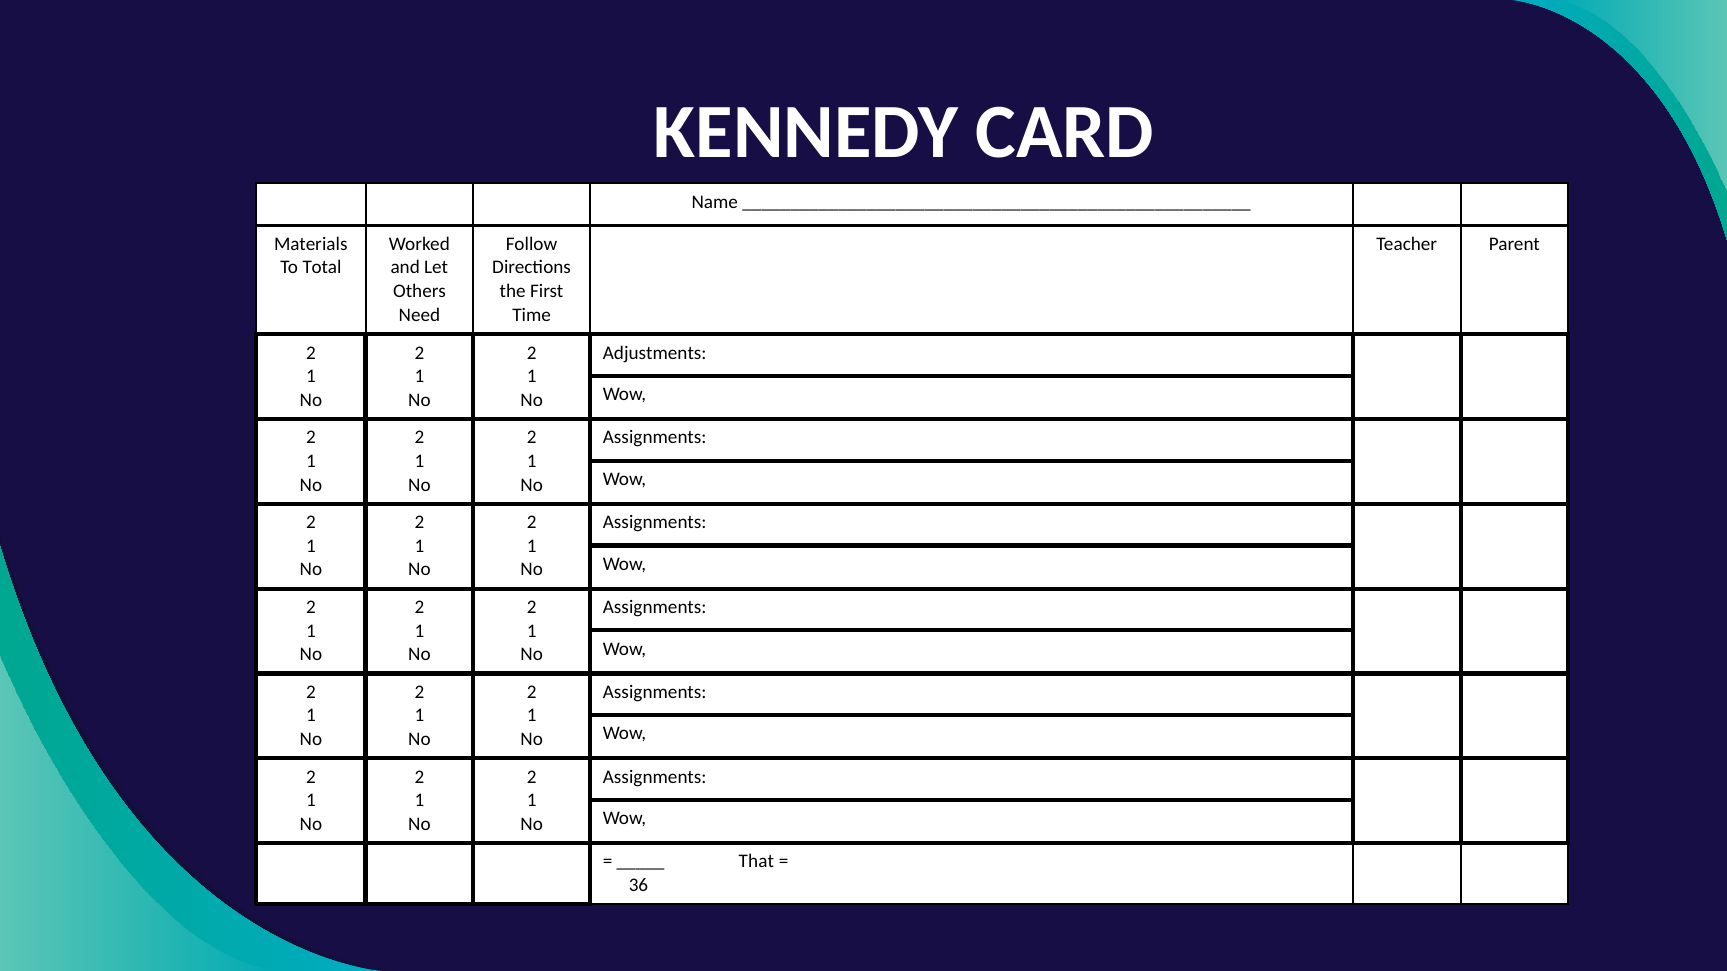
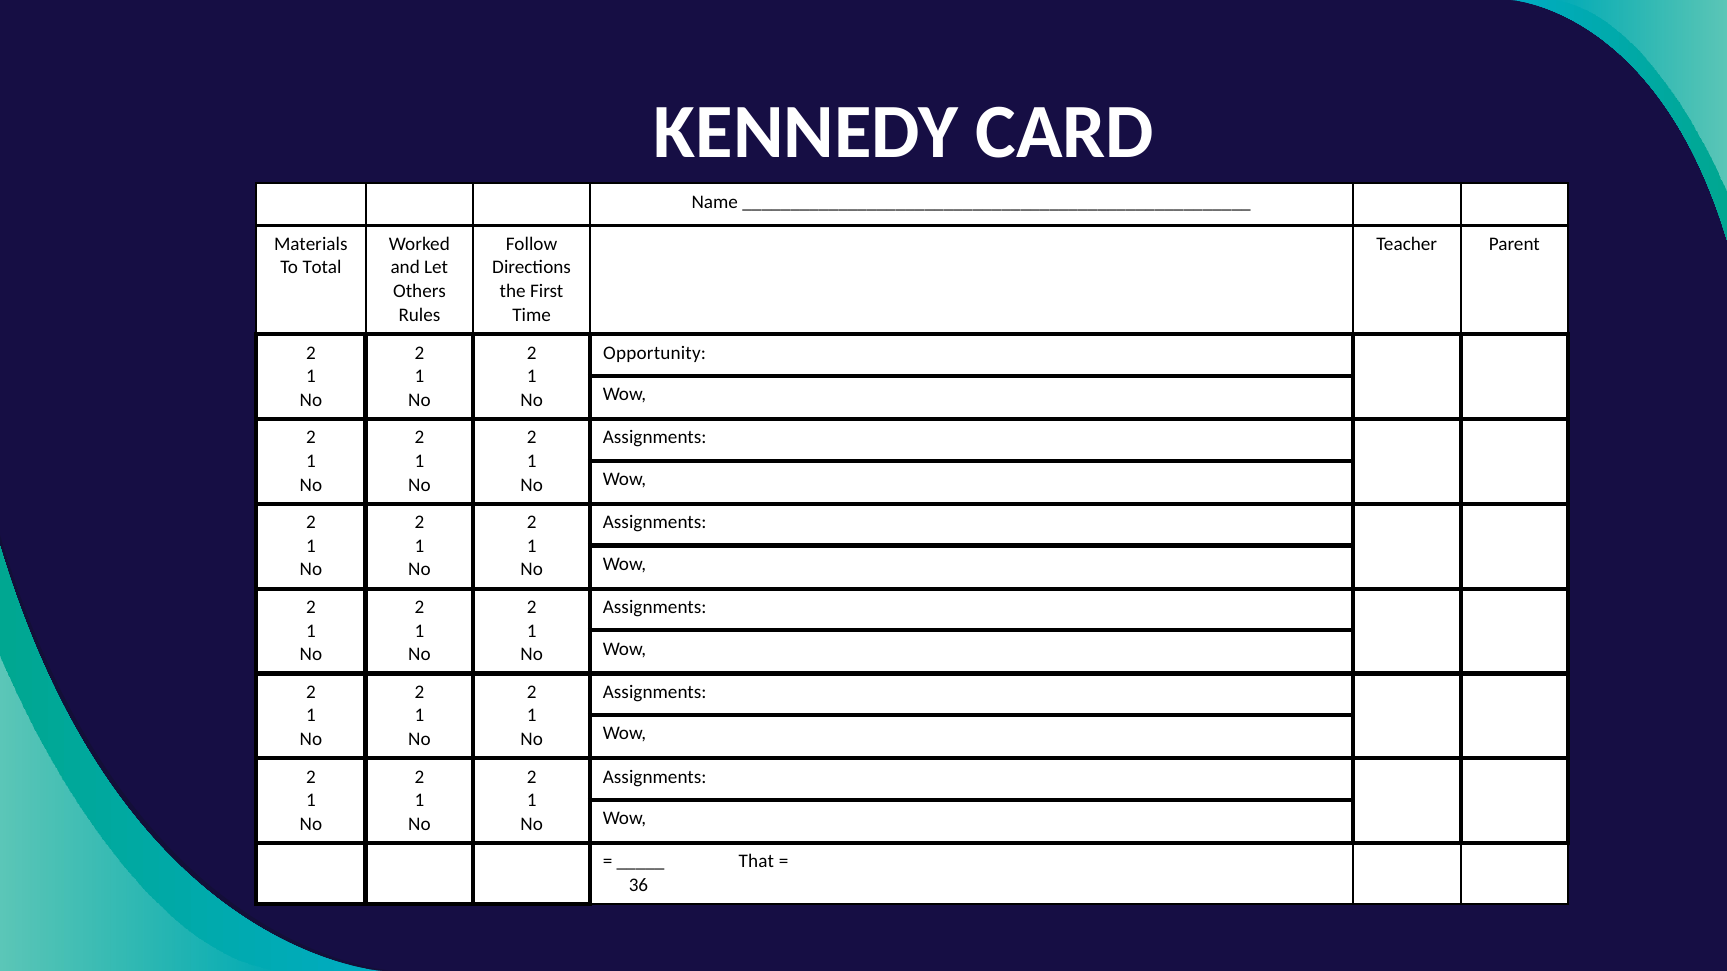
Need: Need -> Rules (419, 315)
Adjustments: Adjustments -> Opportunity (655, 353)
